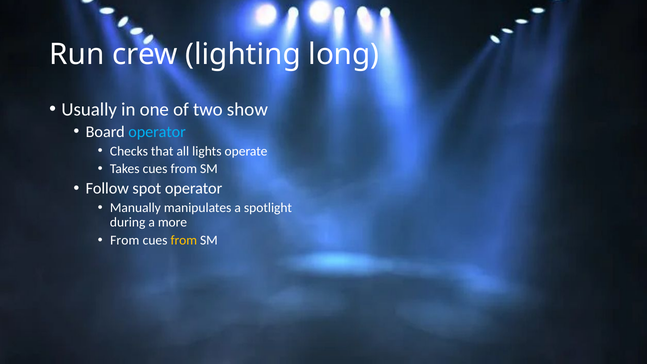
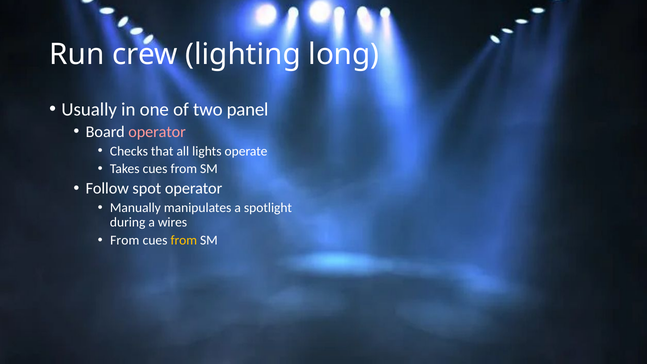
show: show -> panel (248, 109)
operator colour: light blue -> pink (157, 132)
more: more -> wires (172, 222)
